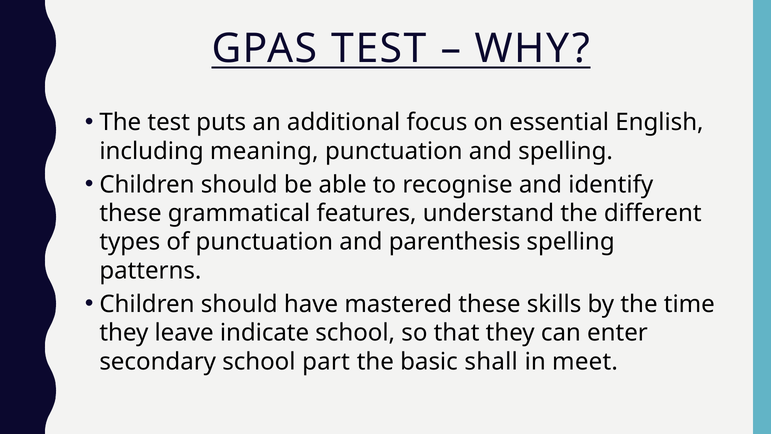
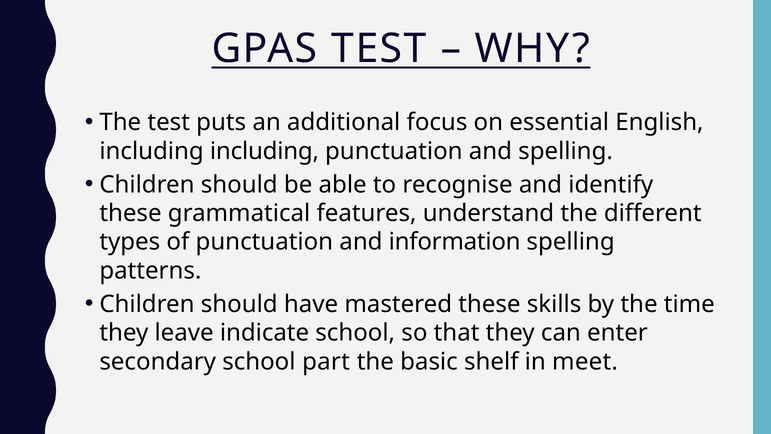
including meaning: meaning -> including (264, 151)
parenthesis: parenthesis -> information (455, 242)
shall: shall -> shelf (491, 361)
